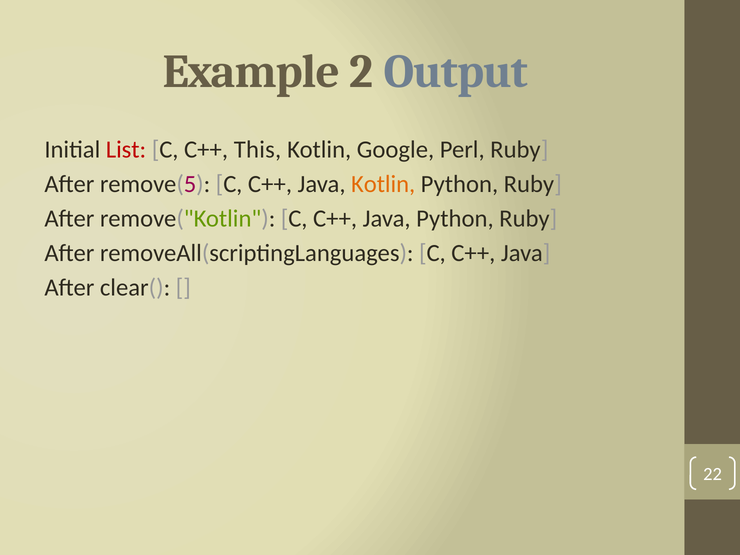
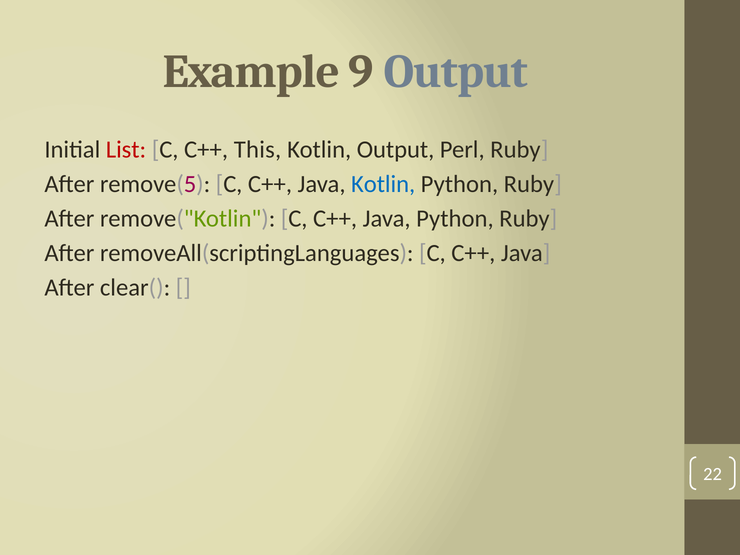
2: 2 -> 9 (361, 72)
Kotlin Google: Google -> Output (396, 150)
Kotlin colour: orange -> blue (383, 184)
